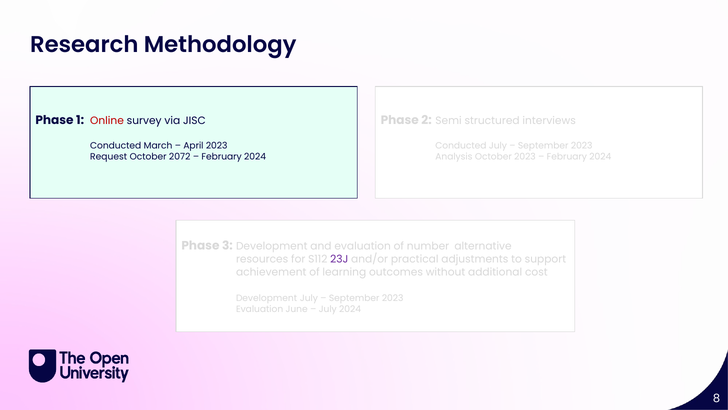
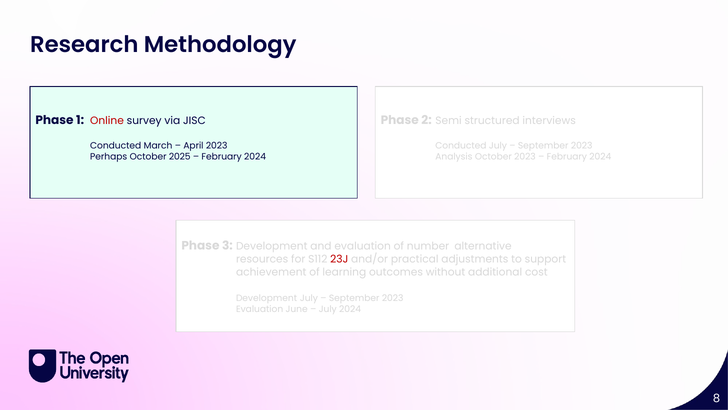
Request: Request -> Perhaps (109, 156)
2072: 2072 -> 2025 (180, 156)
23J colour: purple -> red (339, 259)
